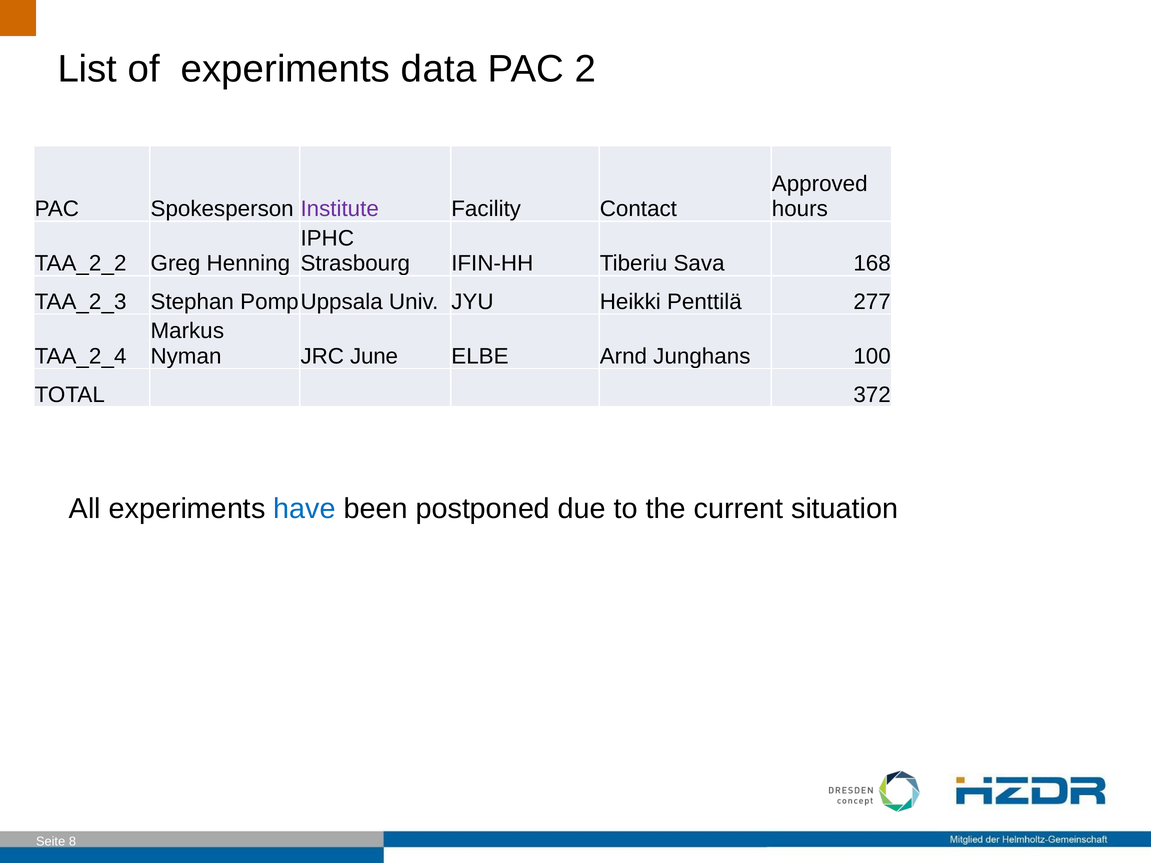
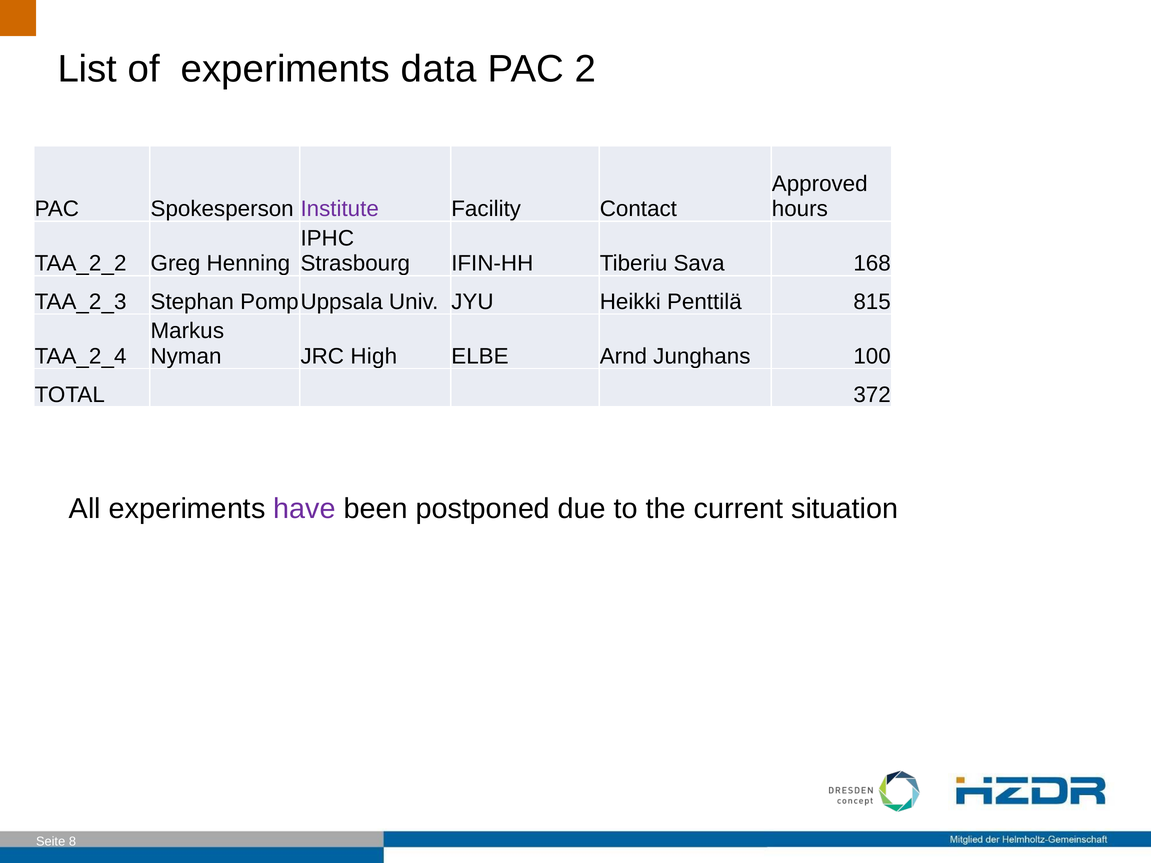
277: 277 -> 815 (872, 302)
June: June -> High (374, 356)
have colour: blue -> purple (305, 509)
